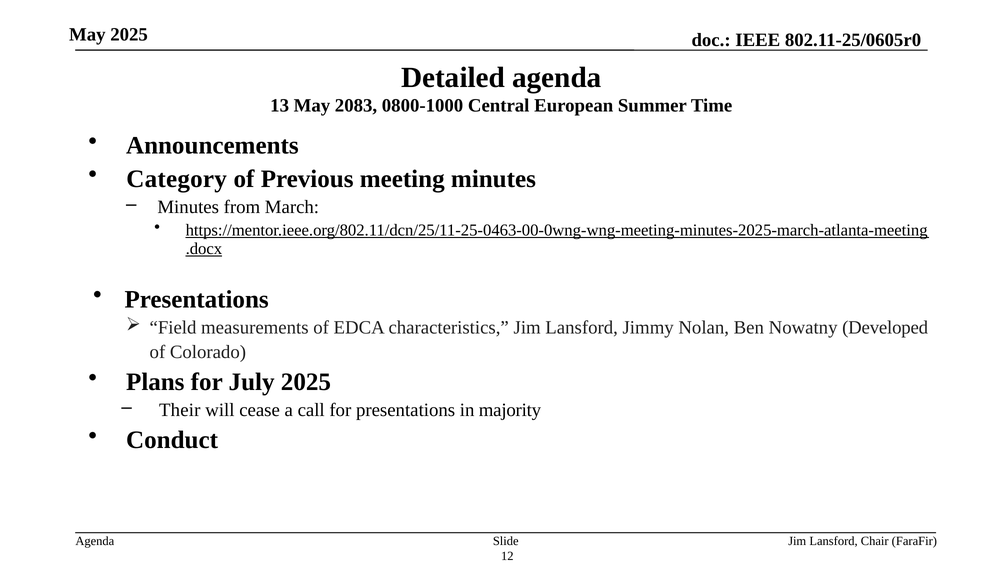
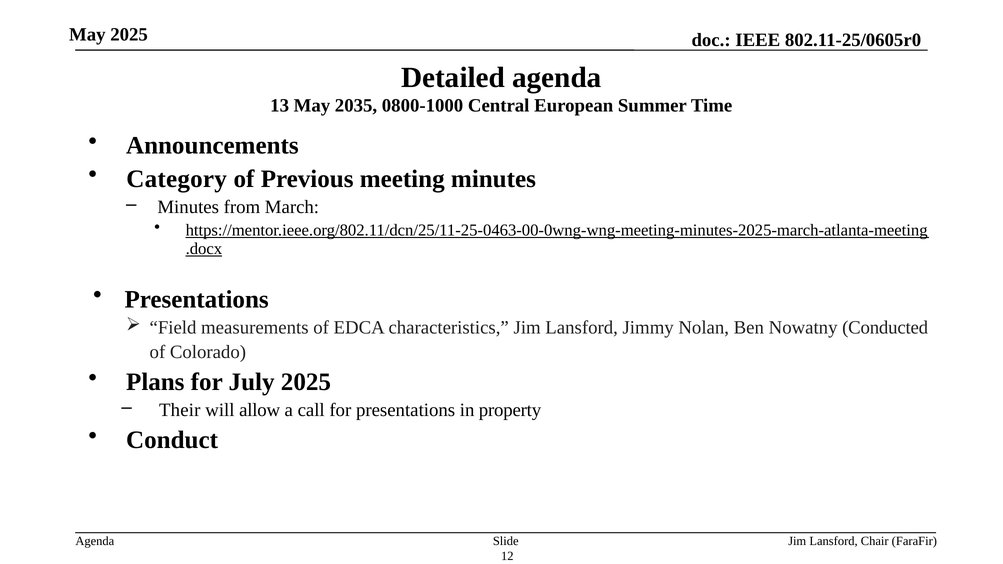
2083: 2083 -> 2035 (356, 106)
Developed: Developed -> Conducted (885, 328)
cease: cease -> allow (260, 410)
majority: majority -> property (510, 410)
